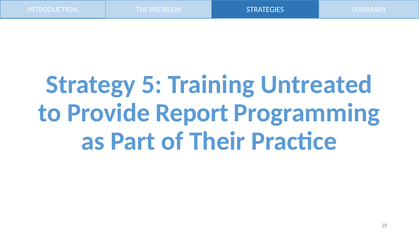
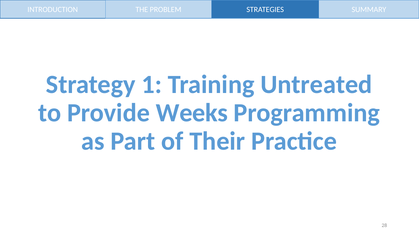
5: 5 -> 1 (152, 84)
Report: Report -> Weeks (192, 113)
